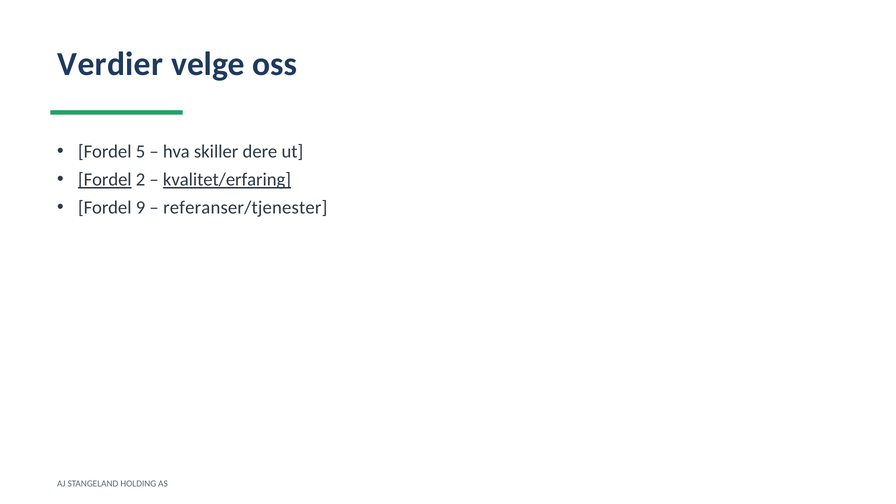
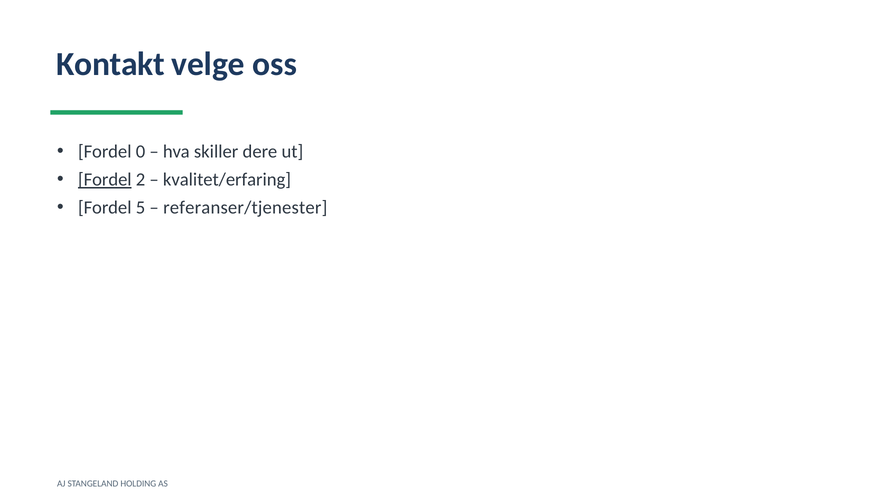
Verdier: Verdier -> Kontakt (111, 64)
5: 5 -> 0 (141, 152)
kvalitet/erfaring underline: present -> none (227, 180)
9: 9 -> 5 (141, 208)
